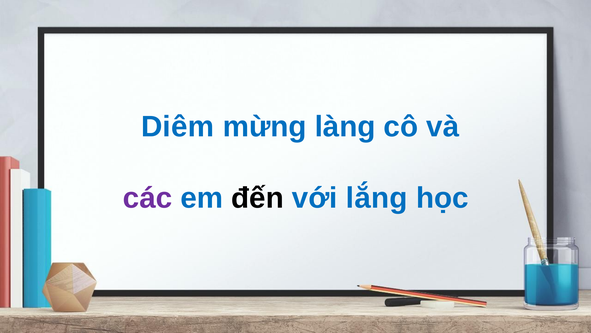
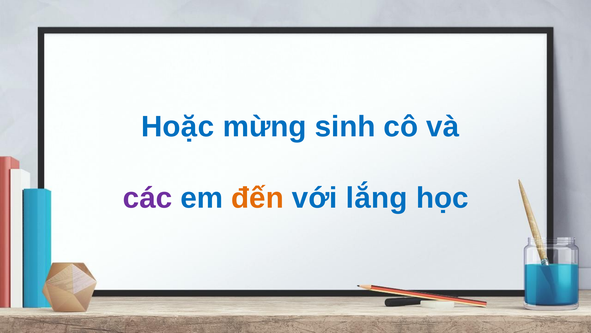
Diêm: Diêm -> Hoặc (178, 127)
làng: làng -> sinh (345, 127)
đến colour: black -> orange (257, 198)
